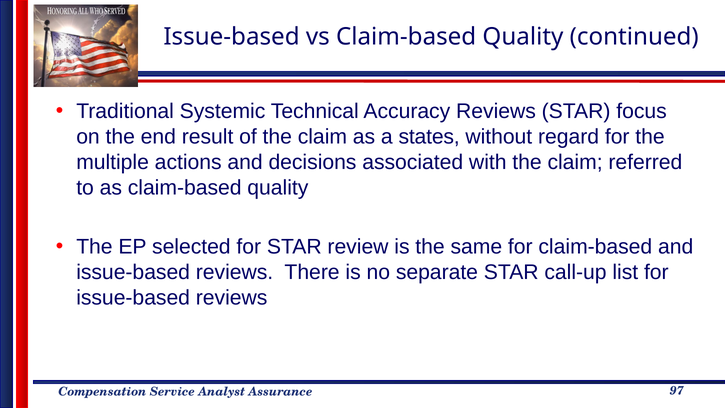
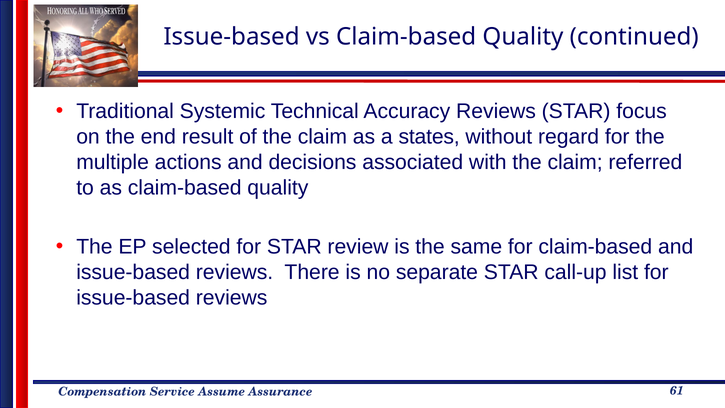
Analyst: Analyst -> Assume (222, 391)
97: 97 -> 61 (677, 390)
